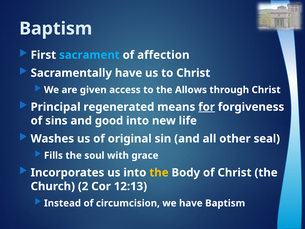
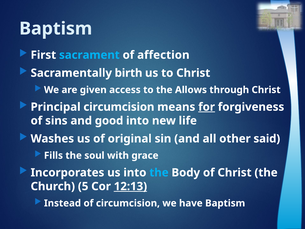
Sacramentally have: have -> birth (129, 73)
Principal regenerated: regenerated -> circumcision (119, 107)
seal: seal -> said (267, 139)
the colour: yellow -> light blue (159, 172)
2: 2 -> 5 (83, 186)
12:13 underline: none -> present (130, 186)
